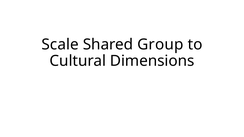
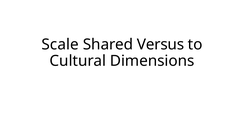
Group: Group -> Versus (161, 45)
